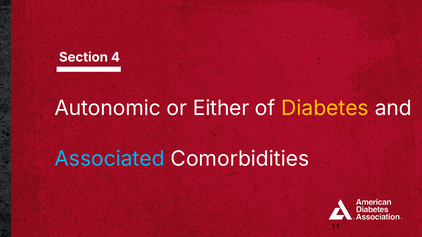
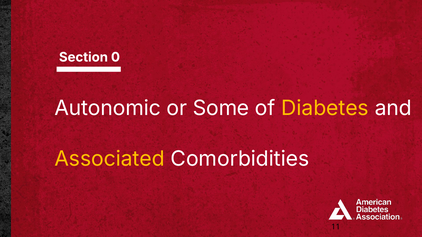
4: 4 -> 0 (115, 57)
Either: Either -> Some (221, 109)
Associated colour: light blue -> yellow (110, 159)
